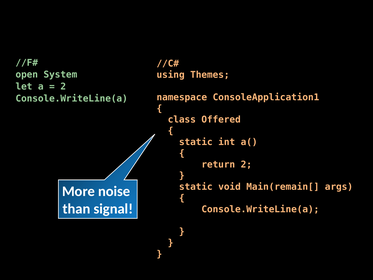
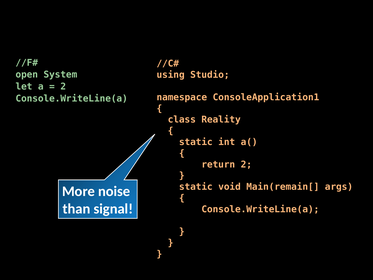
Themes: Themes -> Studio (210, 75)
Offered: Offered -> Reality (221, 120)
